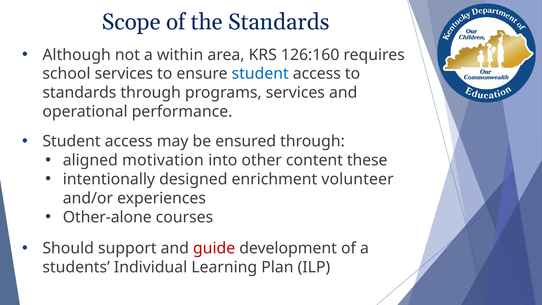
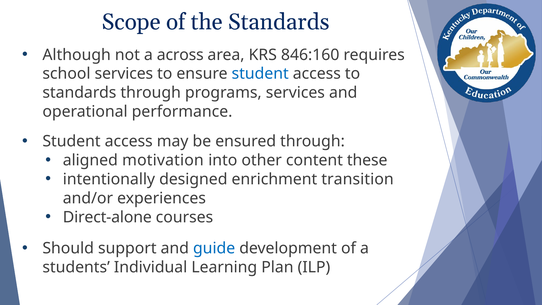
within: within -> across (180, 55)
126:160: 126:160 -> 846:160 (310, 55)
volunteer: volunteer -> transition (358, 179)
Other-alone: Other-alone -> Direct-alone (107, 217)
guide colour: red -> blue (214, 248)
